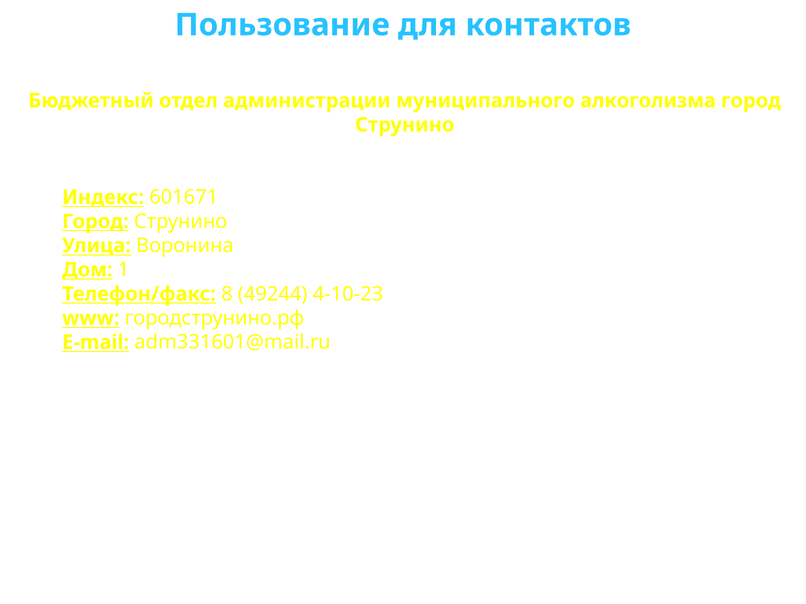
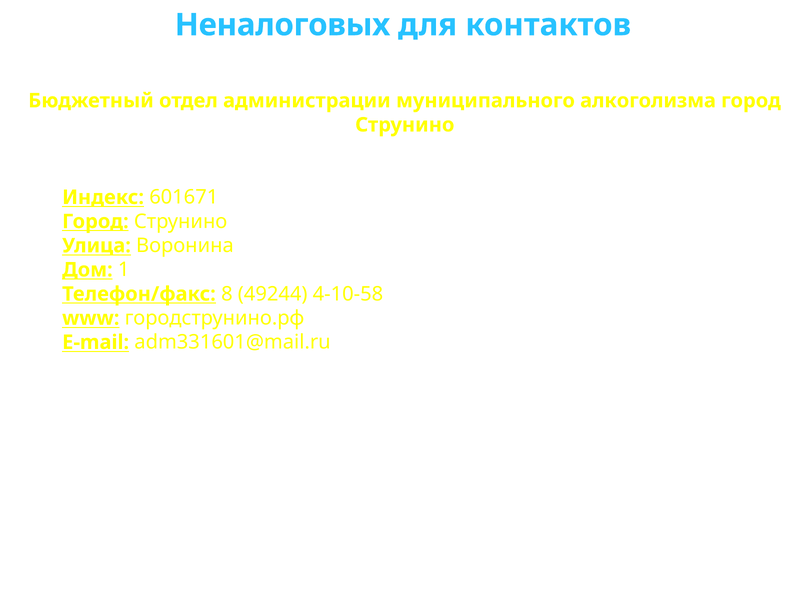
Пользование: Пользование -> Неналоговых (282, 25)
4-10-23: 4-10-23 -> 4-10-58 (348, 294)
